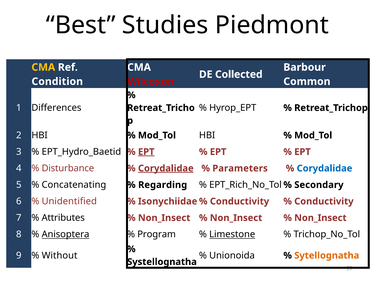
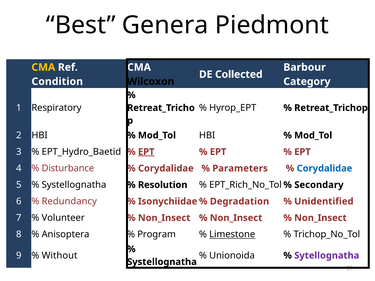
Studies: Studies -> Genera (165, 25)
Wilcoxon colour: red -> black (151, 82)
Common: Common -> Category (307, 82)
Differences: Differences -> Respiratory (56, 108)
Corydalidae underline: present -> none (166, 169)
Concatenating: Concatenating -> Systellognatha (74, 185)
Regarding: Regarding -> Resolution (163, 185)
Unidentified: Unidentified -> Redundancy (69, 202)
Conductivity: Conductivity -> Degradation (239, 202)
Conductivity: Conductivity -> Unidentified (324, 202)
Attributes: Attributes -> Volunteer (63, 218)
Anisoptera underline: present -> none (66, 235)
Sytellognatha colour: orange -> purple (327, 256)
